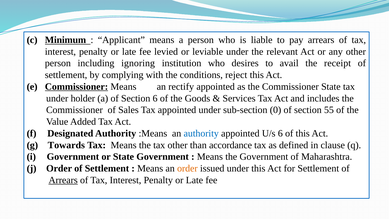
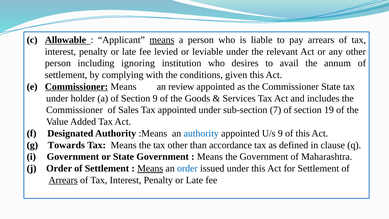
Minimum: Minimum -> Allowable (65, 40)
means underline: none -> present (162, 40)
receipt: receipt -> annum (338, 63)
reject: reject -> given (236, 75)
rectify: rectify -> review (181, 87)
Section 6: 6 -> 9 (155, 98)
0: 0 -> 7 (276, 110)
55: 55 -> 19 (329, 110)
U/s 6: 6 -> 9 (280, 133)
Means underline: none -> present (150, 168)
order colour: orange -> blue (187, 168)
